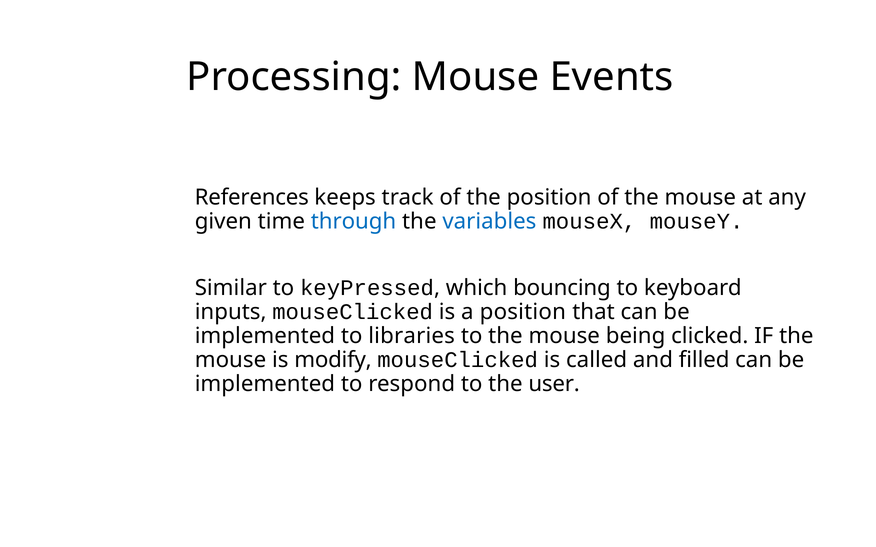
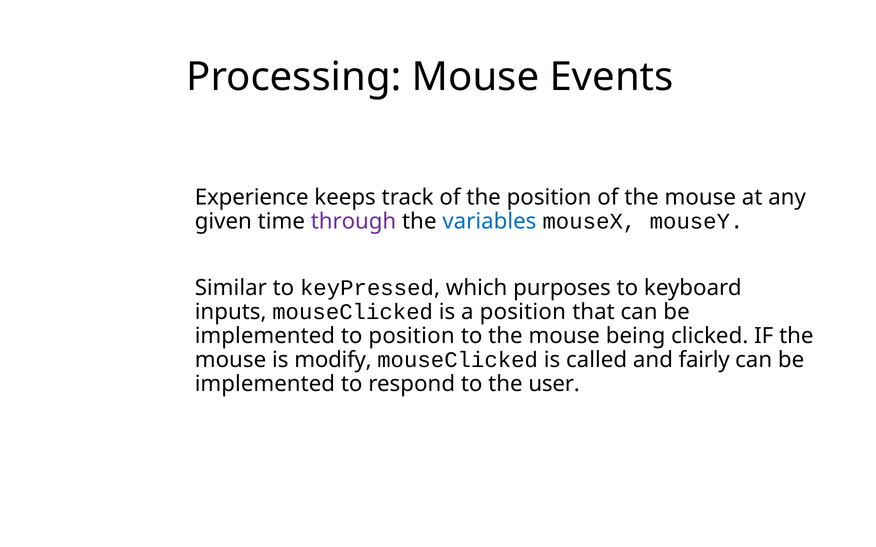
References: References -> Experience (252, 198)
through colour: blue -> purple (354, 222)
bouncing: bouncing -> purposes (562, 288)
to libraries: libraries -> position (412, 336)
filled: filled -> fairly (704, 360)
